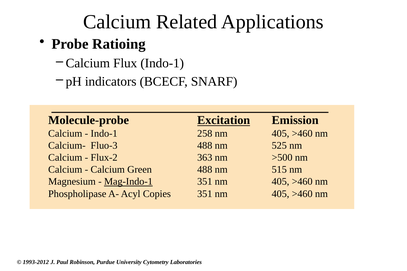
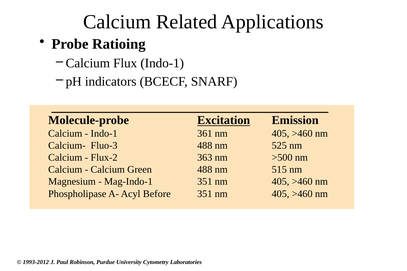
258: 258 -> 361 (205, 134)
Mag-Indo-1 underline: present -> none (128, 182)
Copies: Copies -> Before (157, 194)
